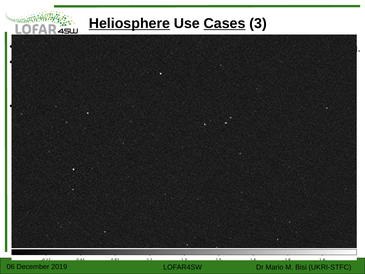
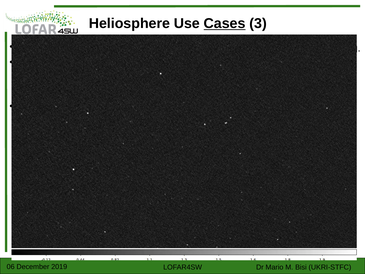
Heliosphere underline: present -> none (129, 23)
